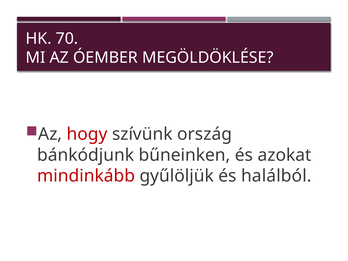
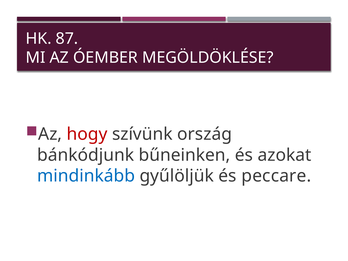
70: 70 -> 87 (67, 39)
mindinkább colour: red -> blue (86, 176)
halálból: halálból -> peccare (276, 176)
